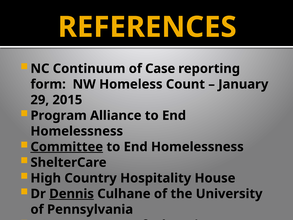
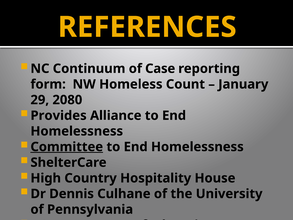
2015: 2015 -> 2080 (67, 100)
Program: Program -> Provides (59, 115)
Dennis underline: present -> none (72, 194)
